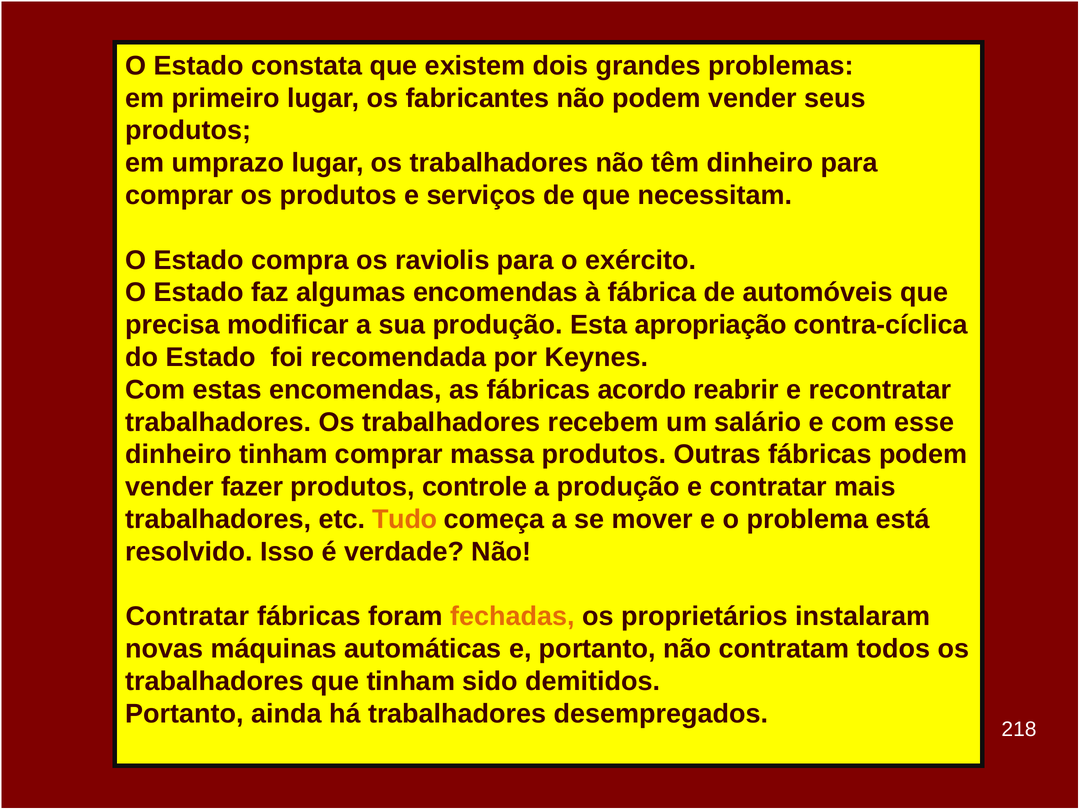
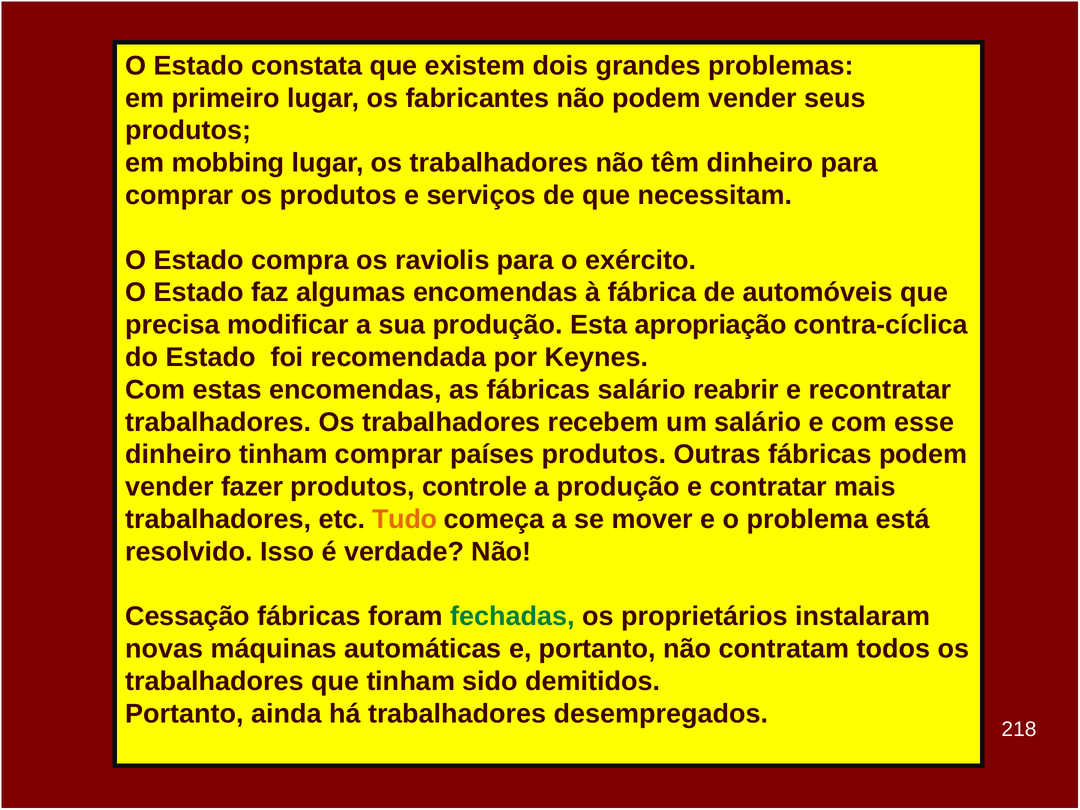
umprazo: umprazo -> mobbing (228, 163)
fábricas acordo: acordo -> salário (642, 390)
massa: massa -> países (492, 455)
Contratar: Contratar -> Cessação (188, 617)
fechadas colour: orange -> green (513, 617)
